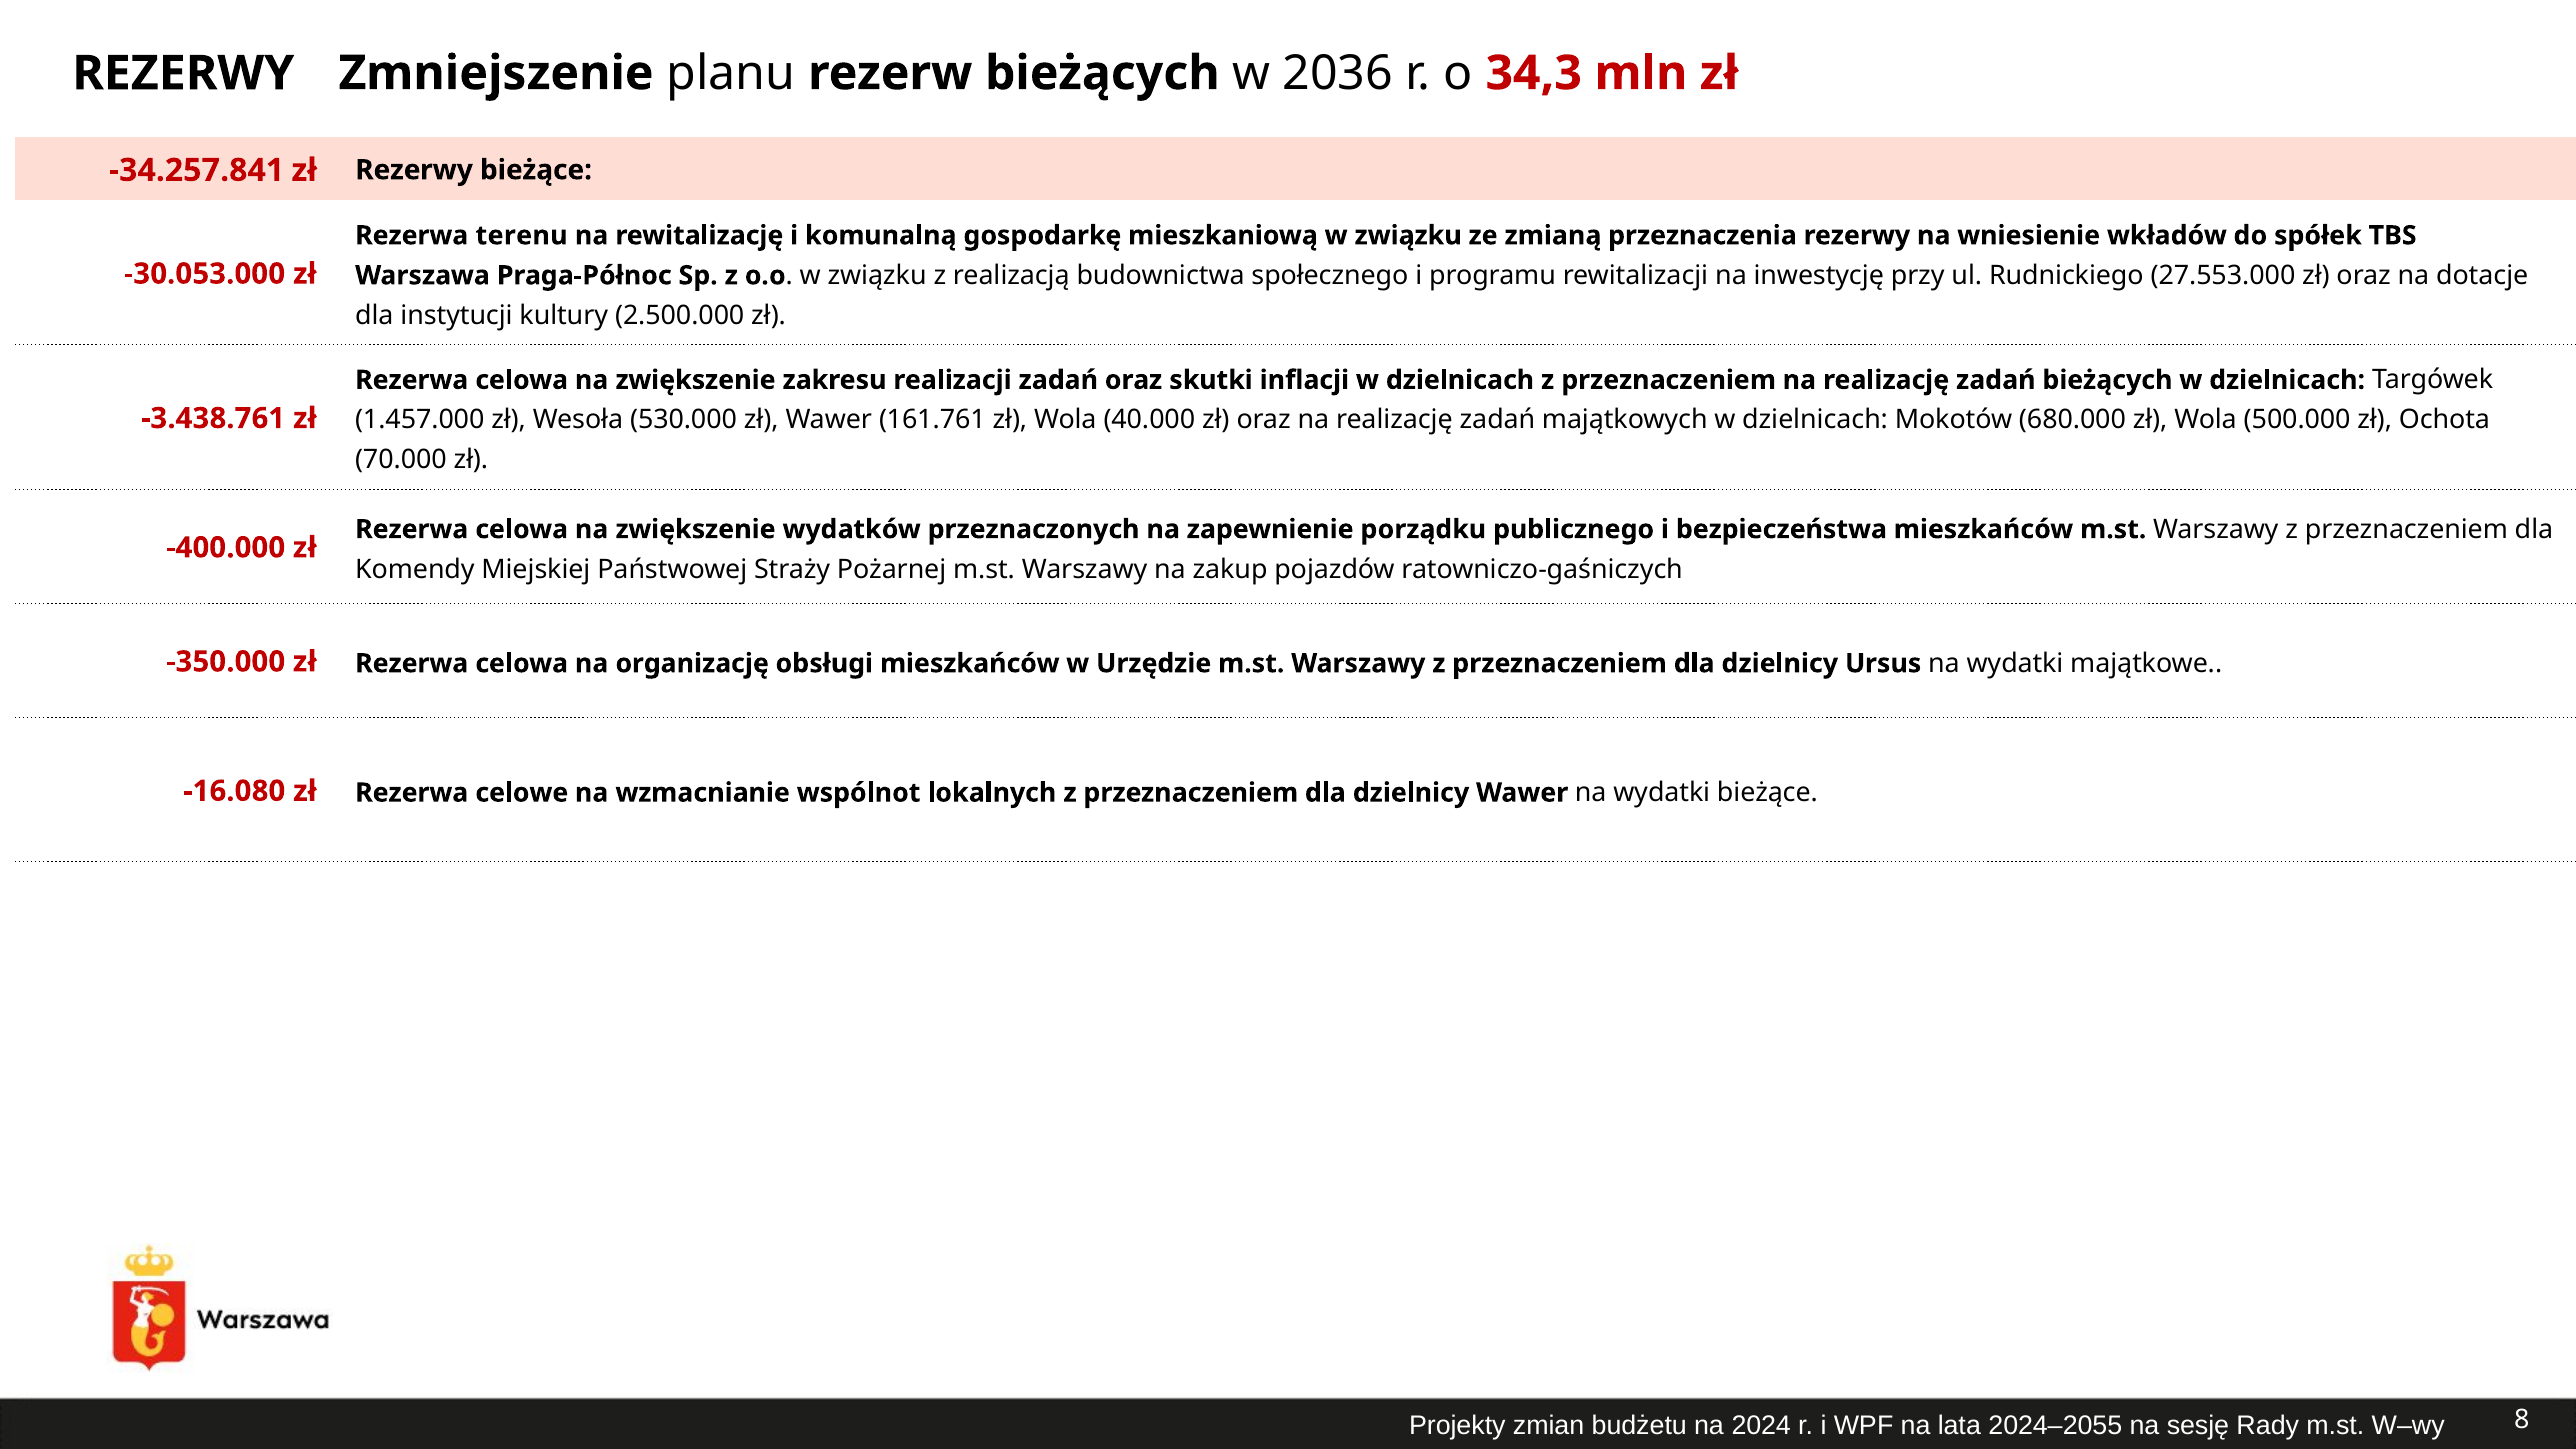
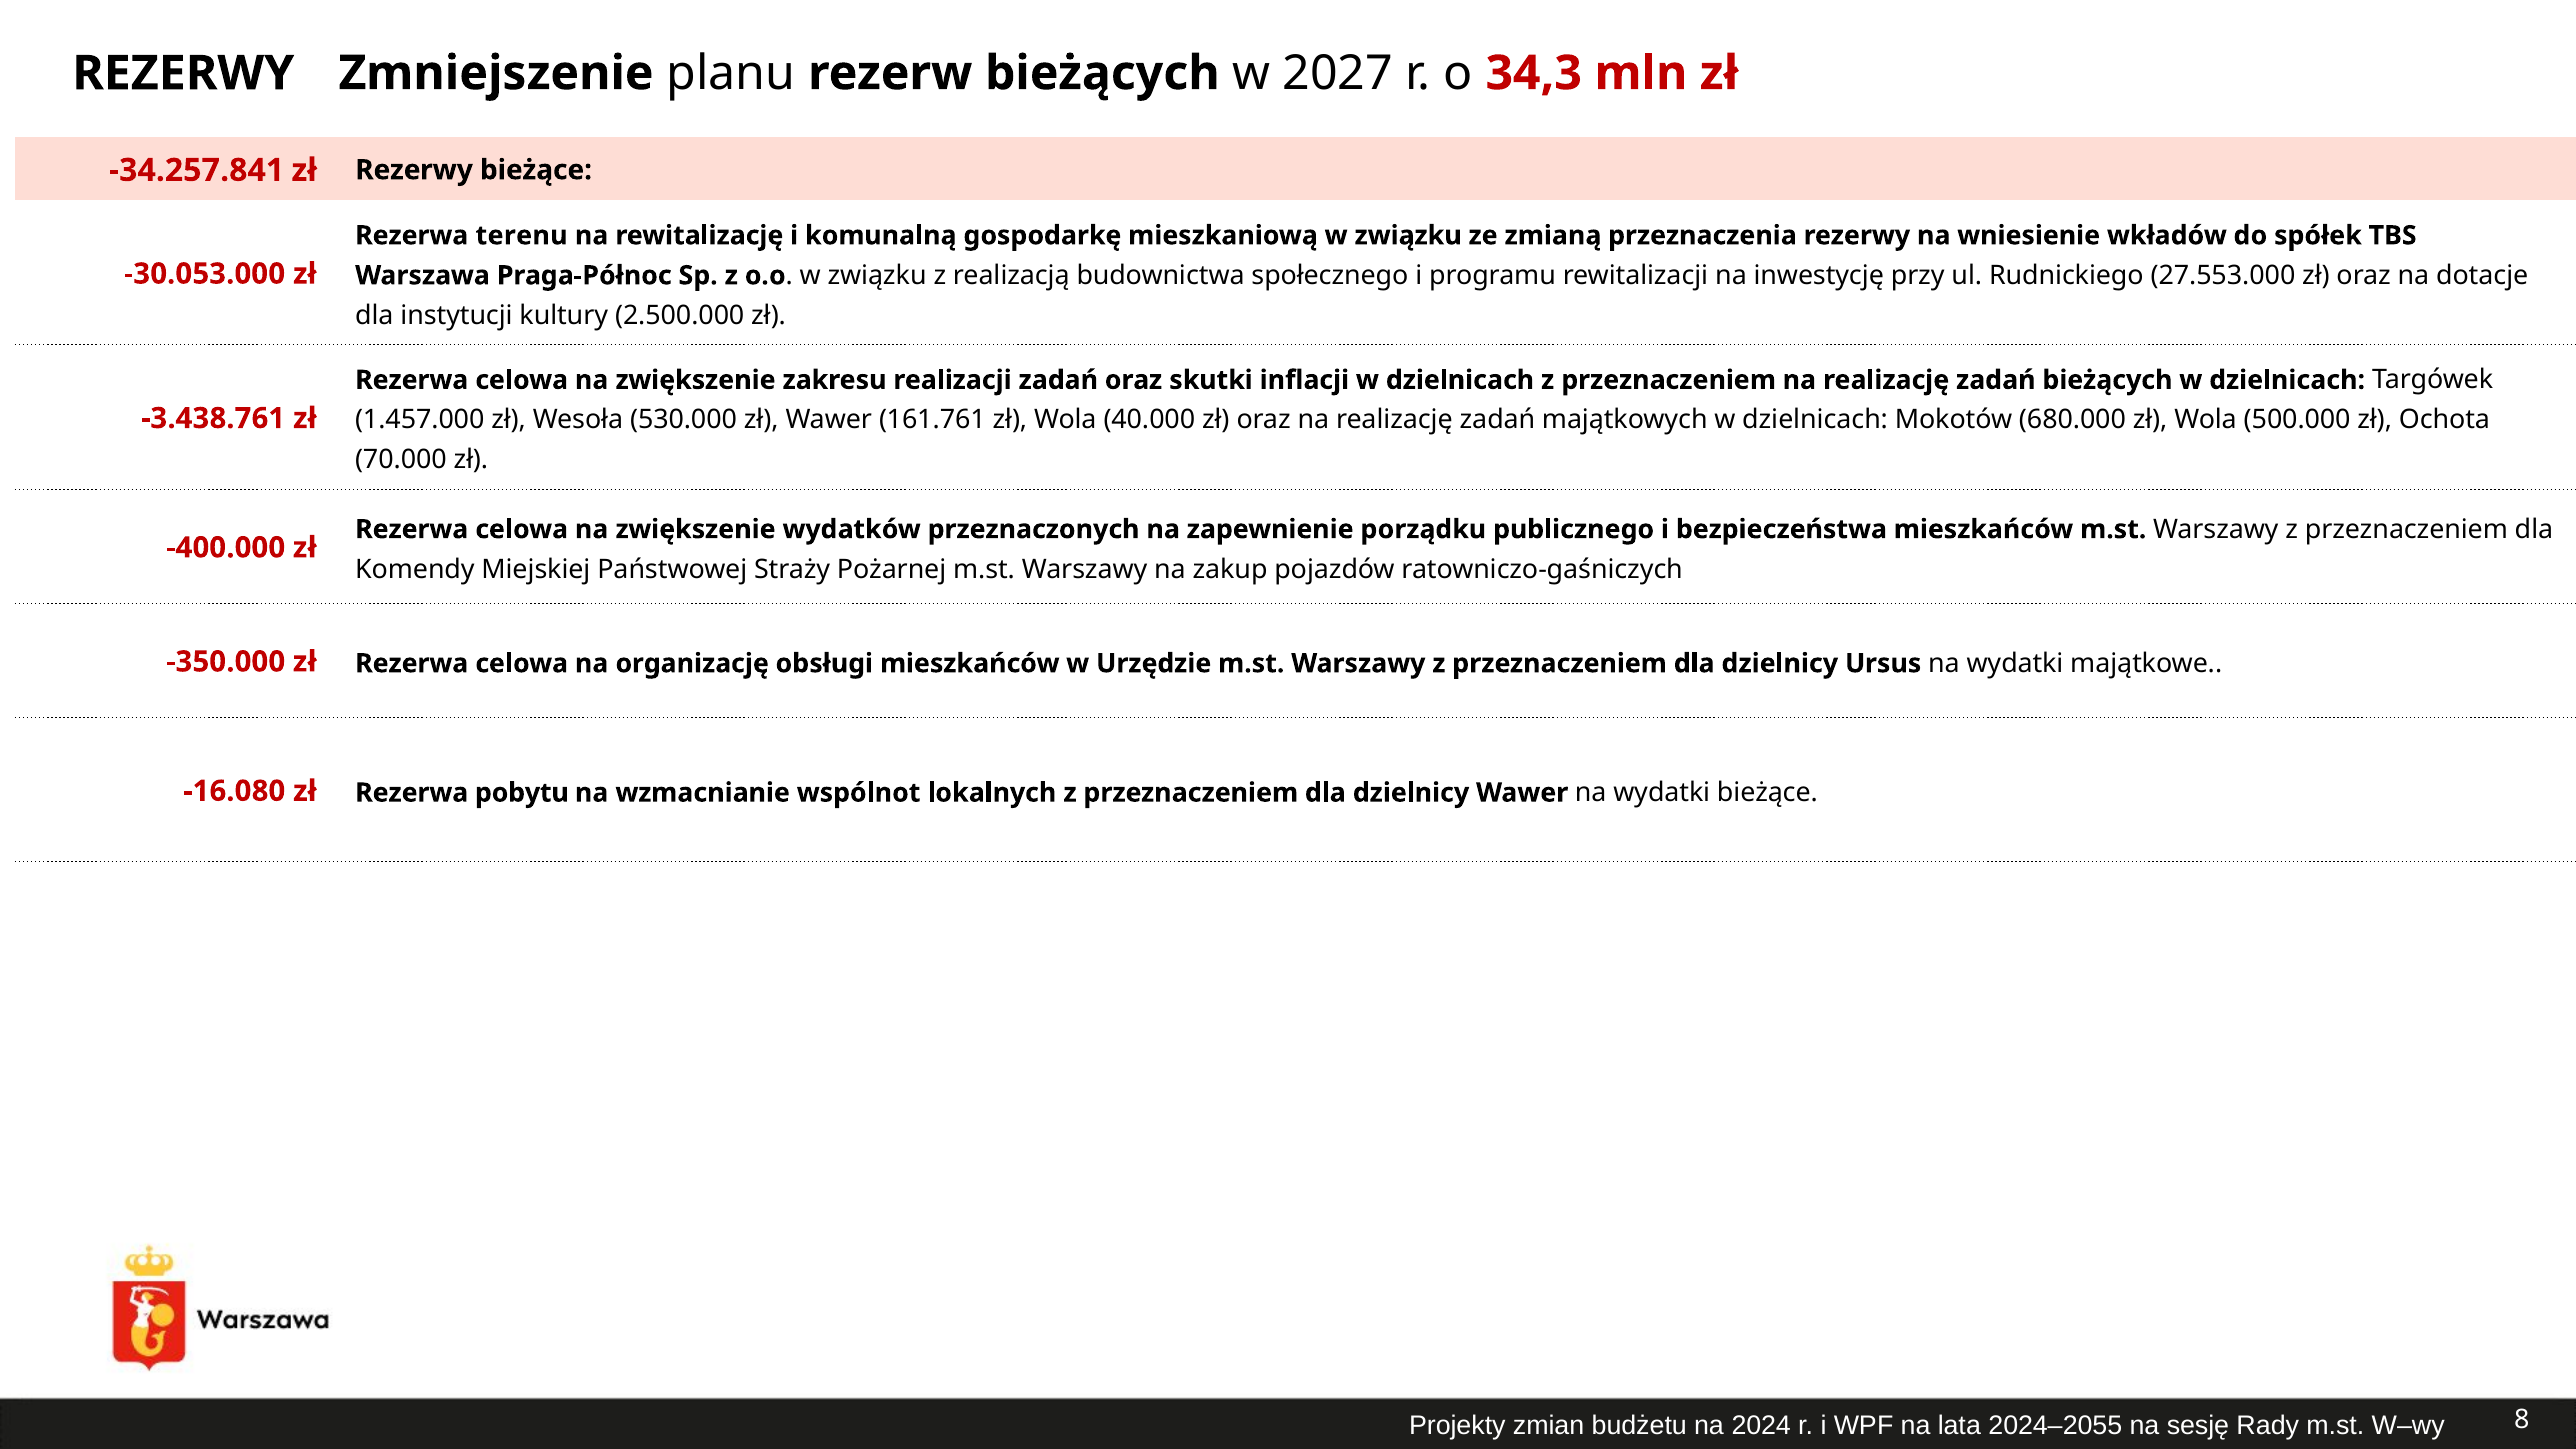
2036: 2036 -> 2027 (1338, 73)
celowe: celowe -> pobytu (522, 793)
